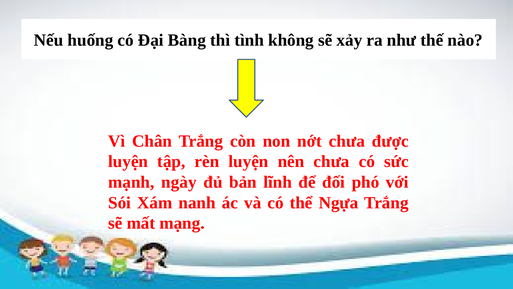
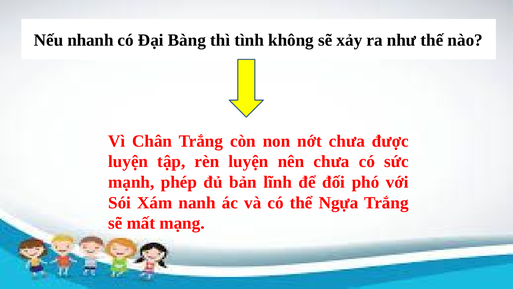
huống: huống -> nhanh (91, 40)
ngày: ngày -> phép (179, 182)
